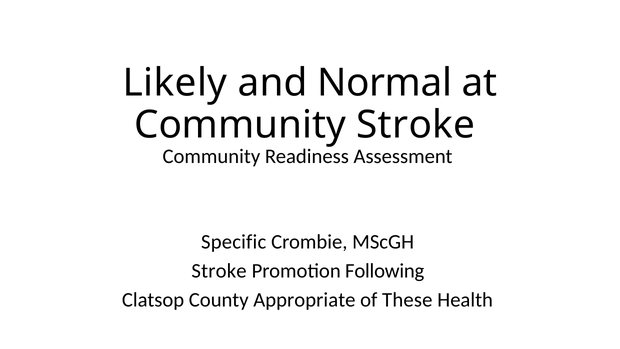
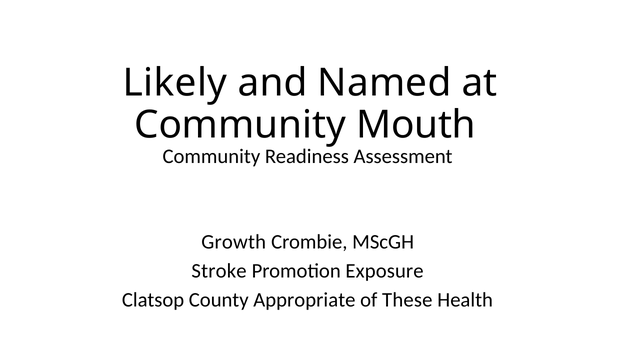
Normal: Normal -> Named (384, 83)
Community Stroke: Stroke -> Mouth (416, 125)
Specific: Specific -> Growth (234, 242)
Following: Following -> Exposure (385, 271)
